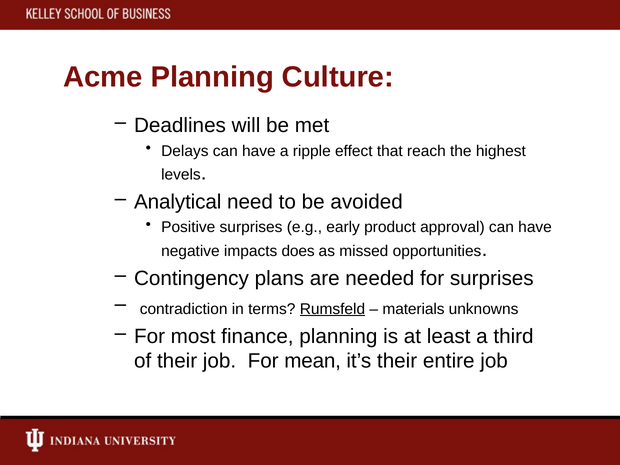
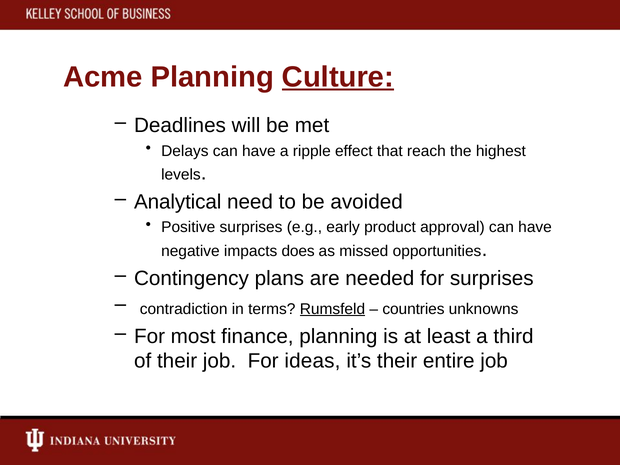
Culture underline: none -> present (338, 77)
materials: materials -> countries (413, 309)
mean: mean -> ideas (312, 361)
